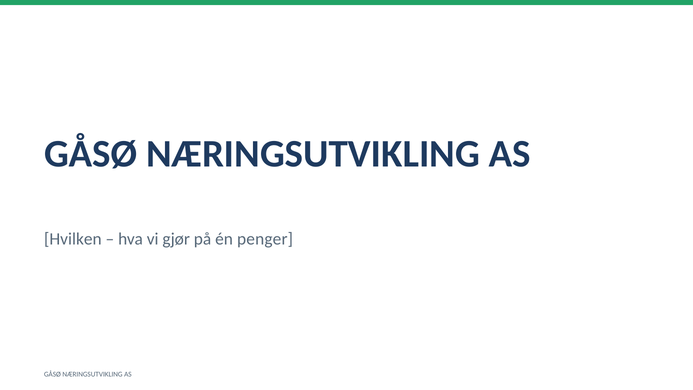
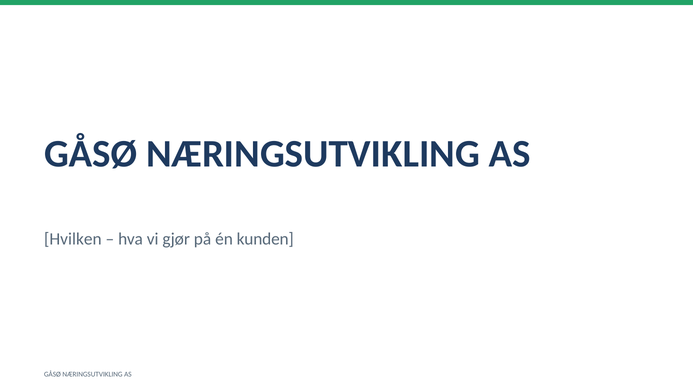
penger: penger -> kunden (265, 239)
